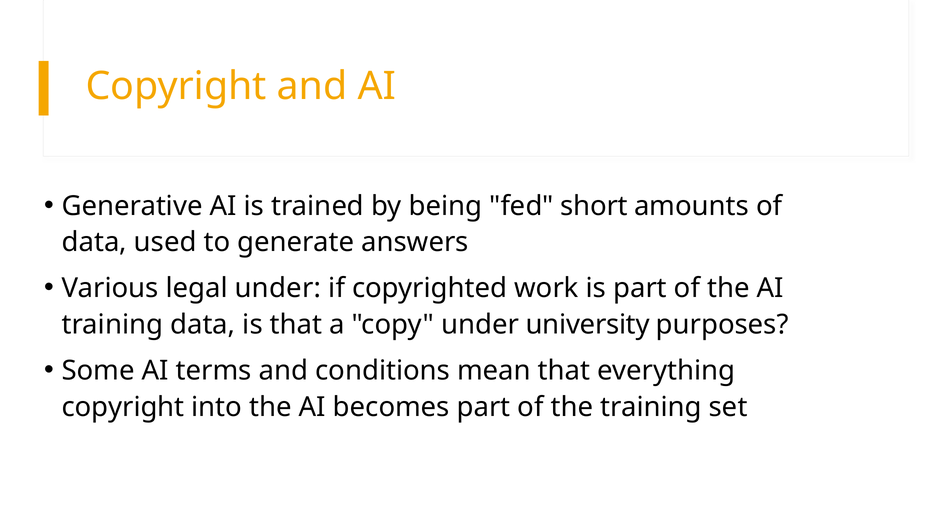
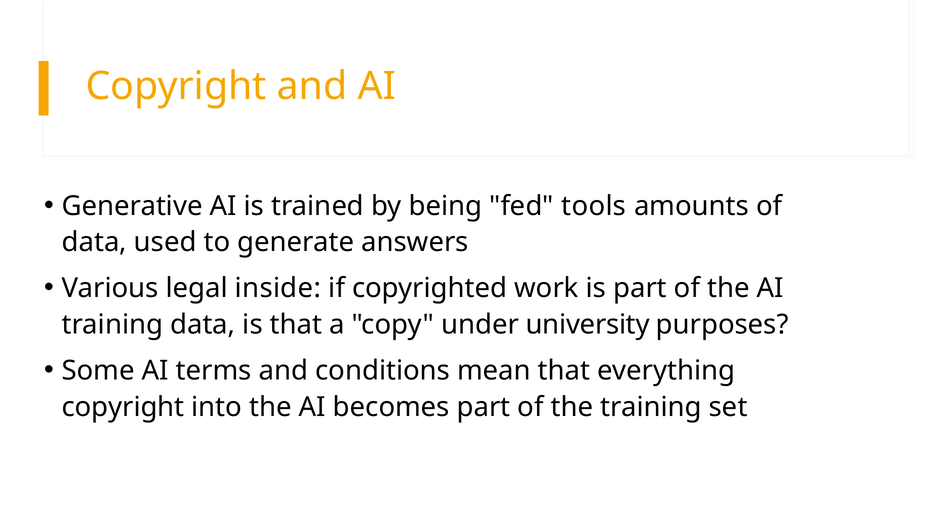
short: short -> tools (594, 206)
legal under: under -> inside (278, 289)
